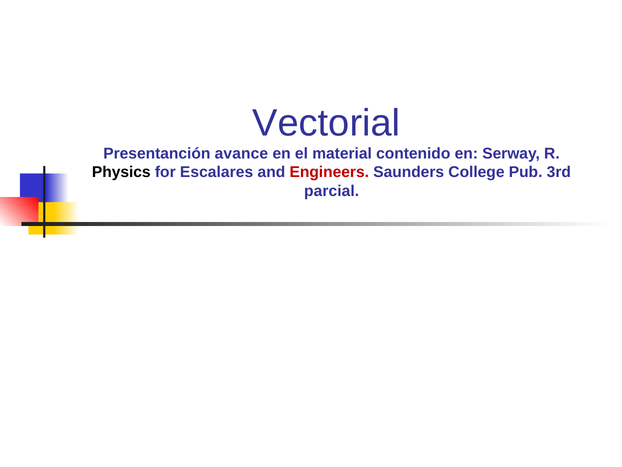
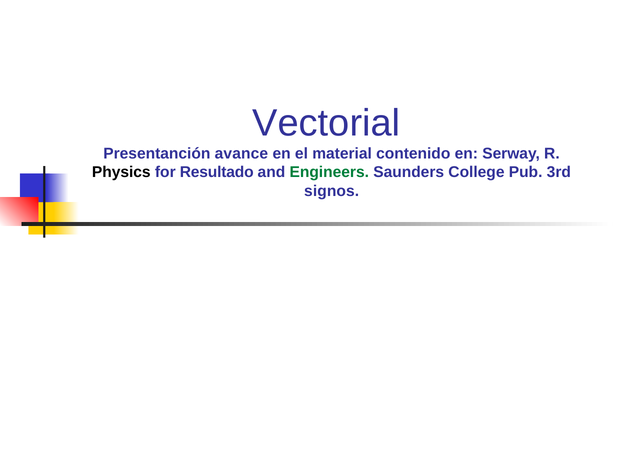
Escalares: Escalares -> Resultado (217, 172)
Engineers colour: red -> green (329, 172)
parcial: parcial -> signos (332, 191)
